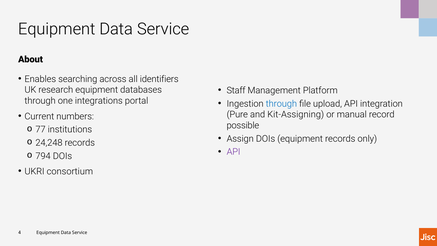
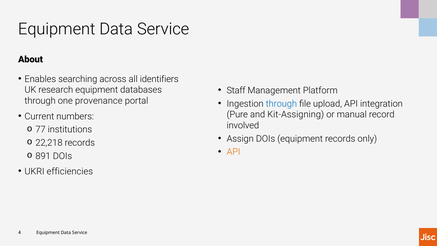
integrations: integrations -> provenance (99, 101)
possible: possible -> involved (243, 125)
24,248: 24,248 -> 22,218 (49, 143)
API colour: purple -> orange (234, 152)
794: 794 -> 891 (43, 156)
consortium: consortium -> efficiencies (70, 171)
